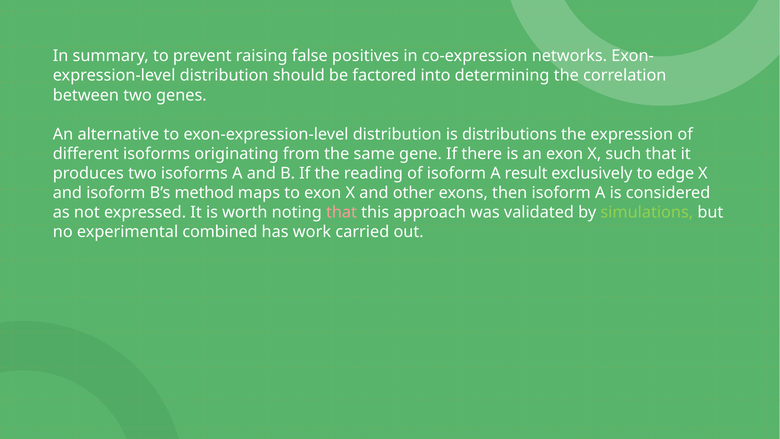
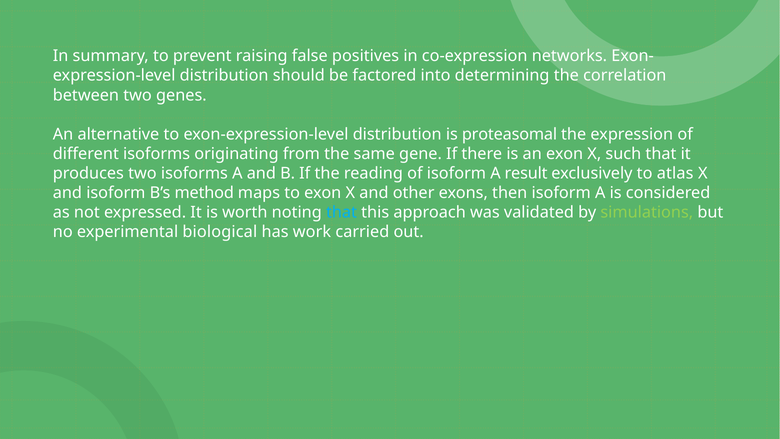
distributions: distributions -> proteasomal (510, 134)
edge: edge -> atlas (675, 173)
that colour: pink -> light blue (341, 212)
combined: combined -> biological (220, 232)
